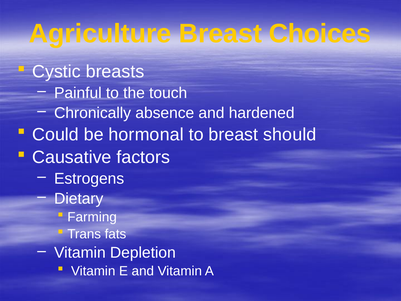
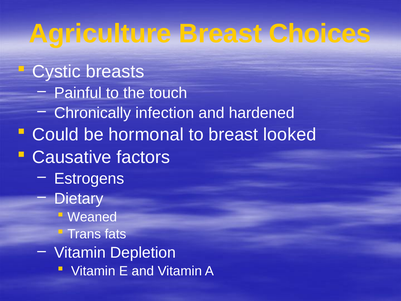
absence: absence -> infection (165, 113)
should: should -> looked (290, 134)
Farming: Farming -> Weaned (92, 217)
